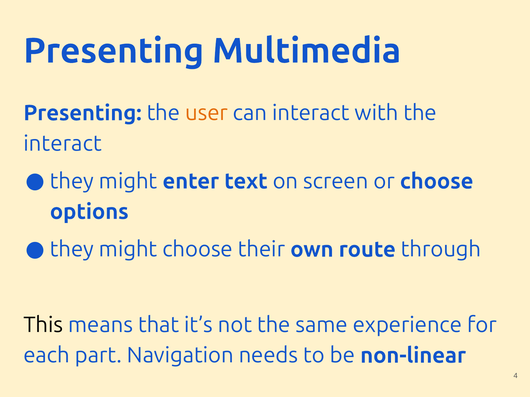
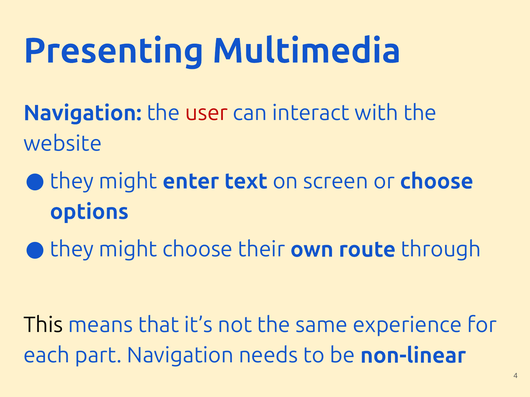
Presenting: Presenting -> Navigation (82, 113)
user colour: orange -> red (207, 113)
interact: interact -> website (63, 144)
